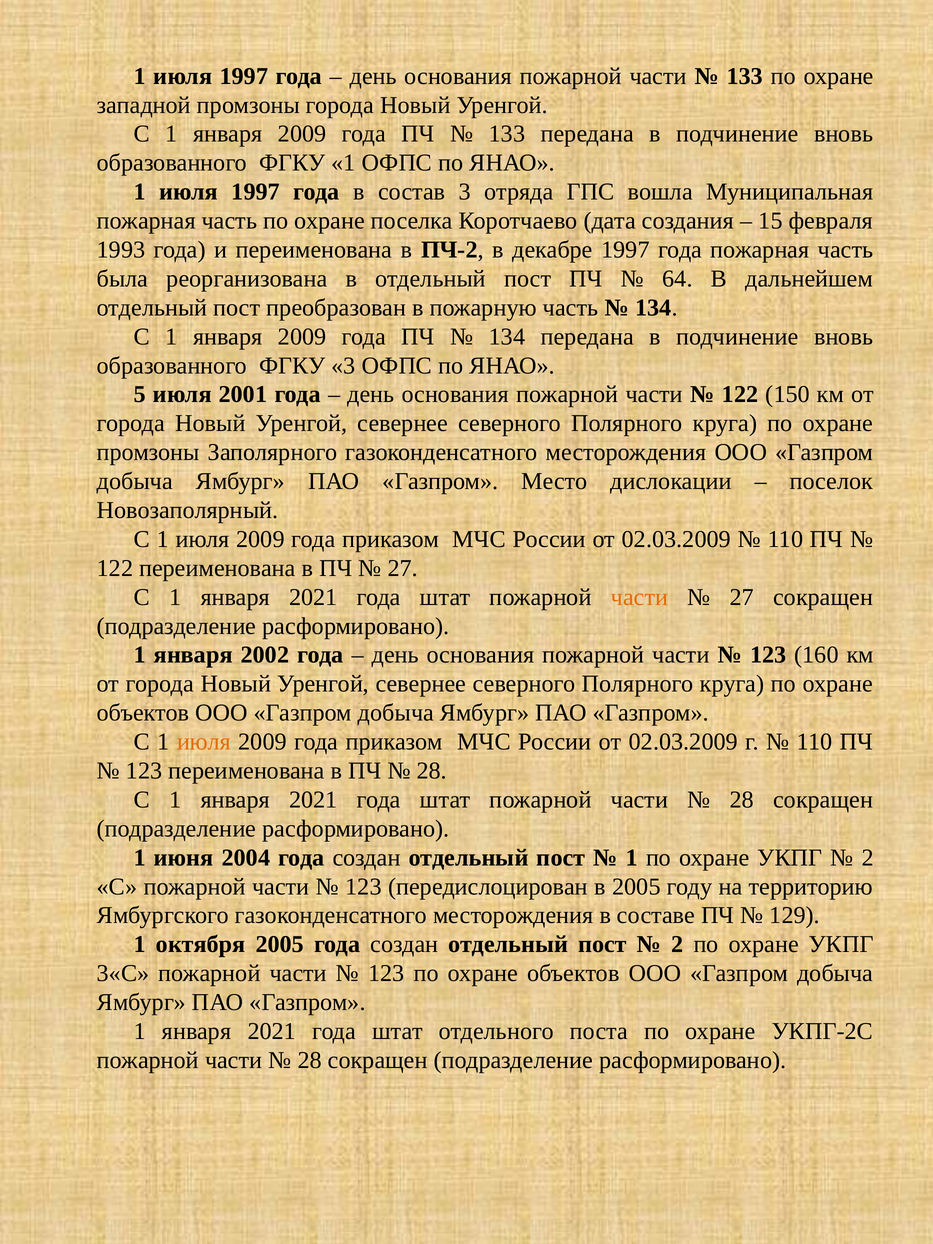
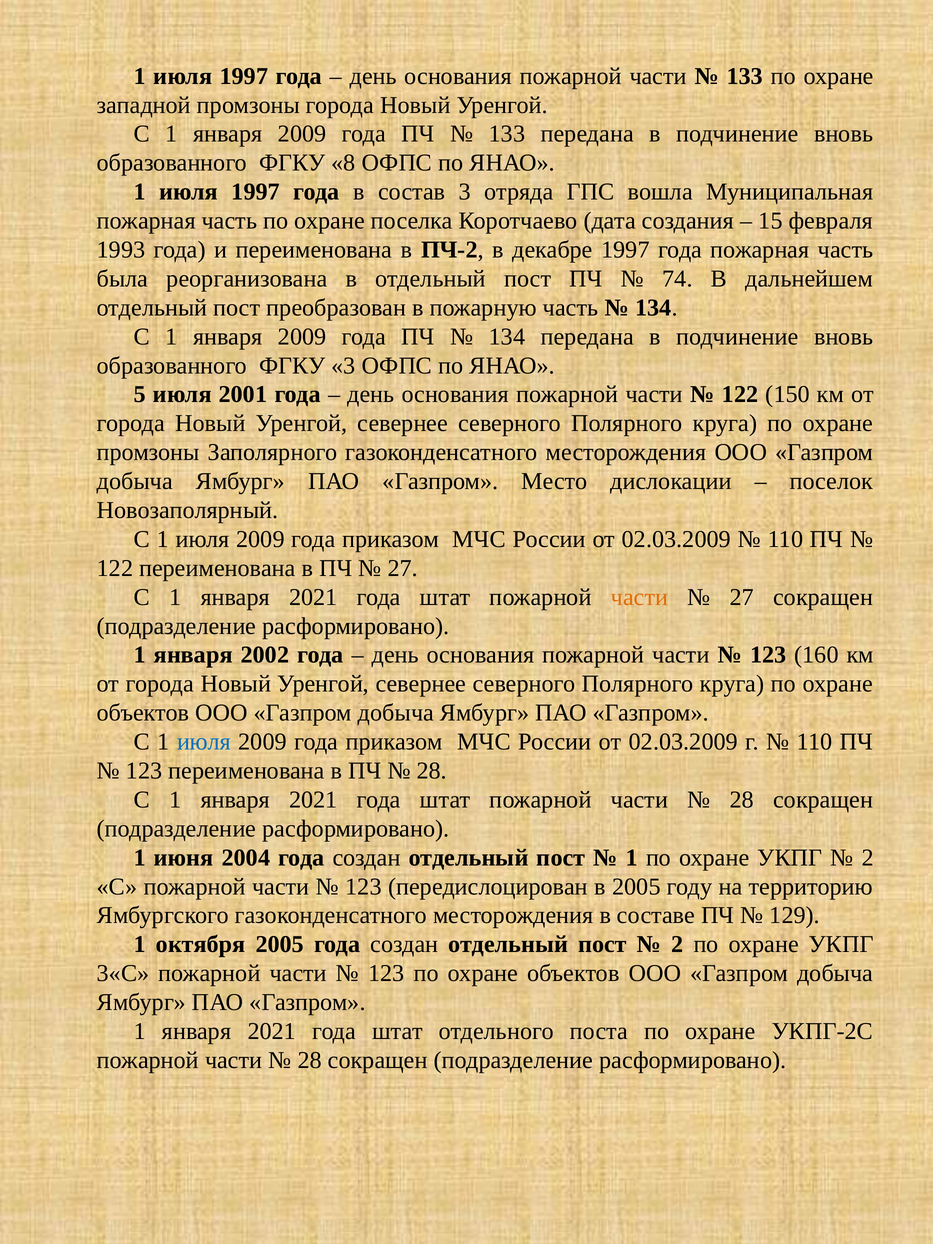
ФГКУ 1: 1 -> 8 (343, 163)
64: 64 -> 74 (677, 279)
июля colour: orange -> blue (204, 742)
